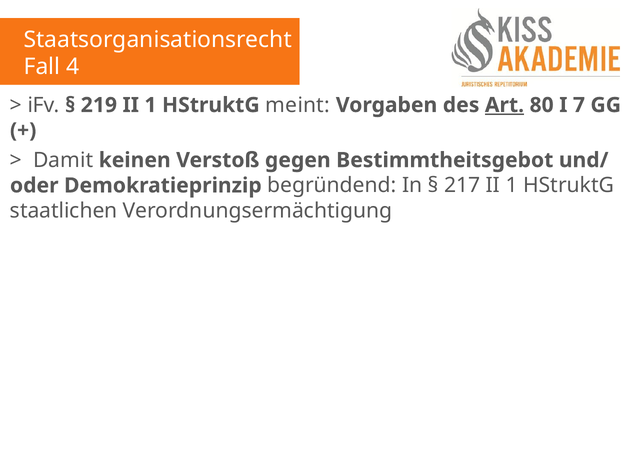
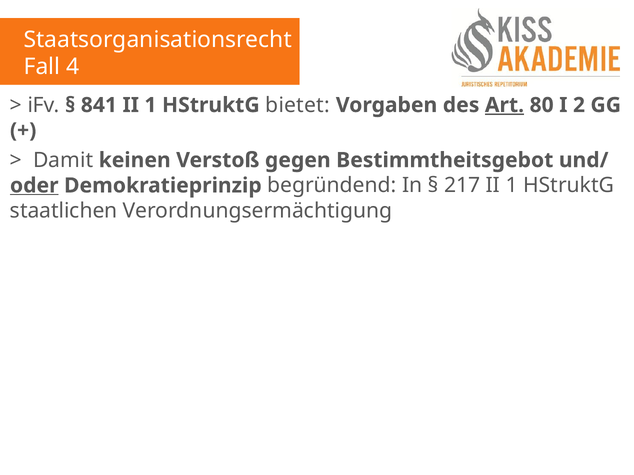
219: 219 -> 841 (99, 105)
meint: meint -> bietet (298, 105)
7: 7 -> 2 (579, 105)
oder underline: none -> present (34, 186)
